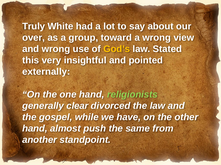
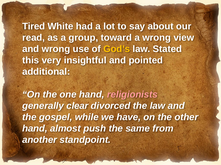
Truly: Truly -> Tired (34, 26)
over: over -> read (34, 38)
externally: externally -> additional (46, 72)
religionists colour: light green -> pink (132, 95)
